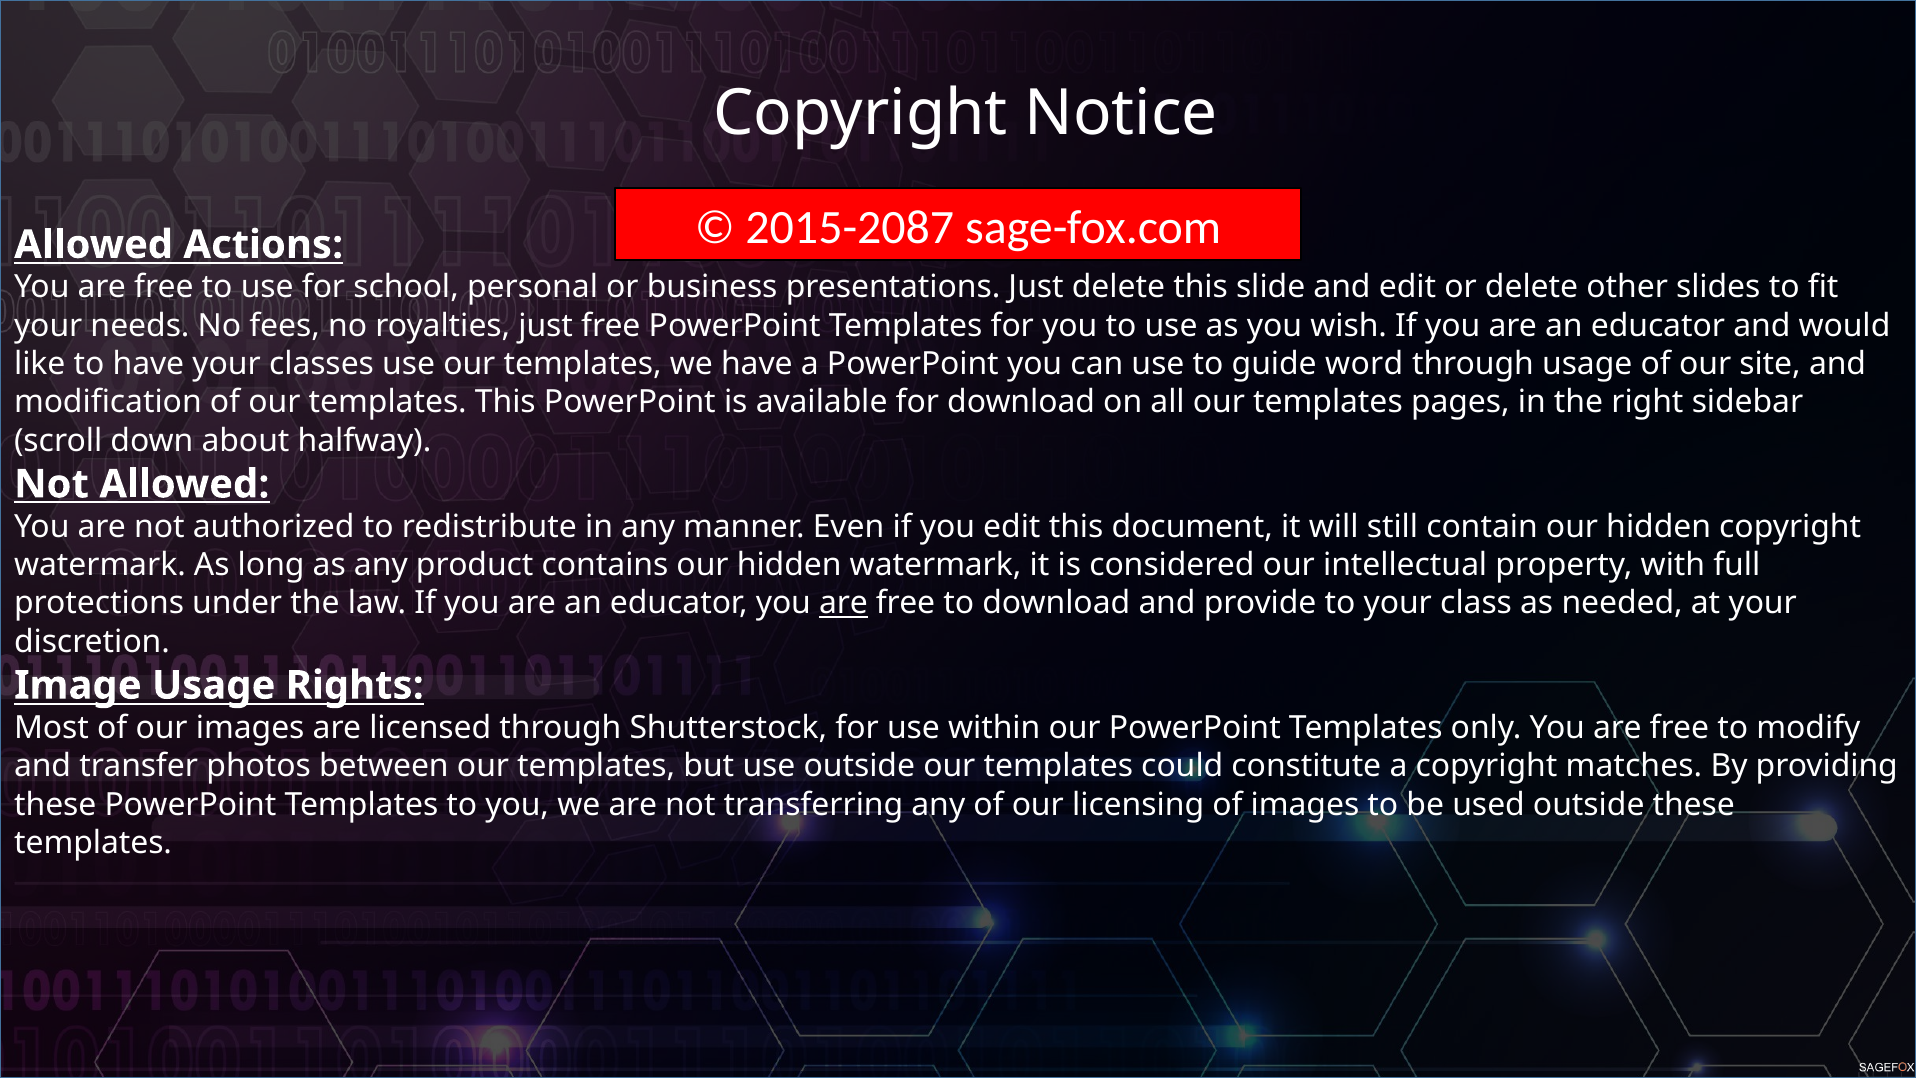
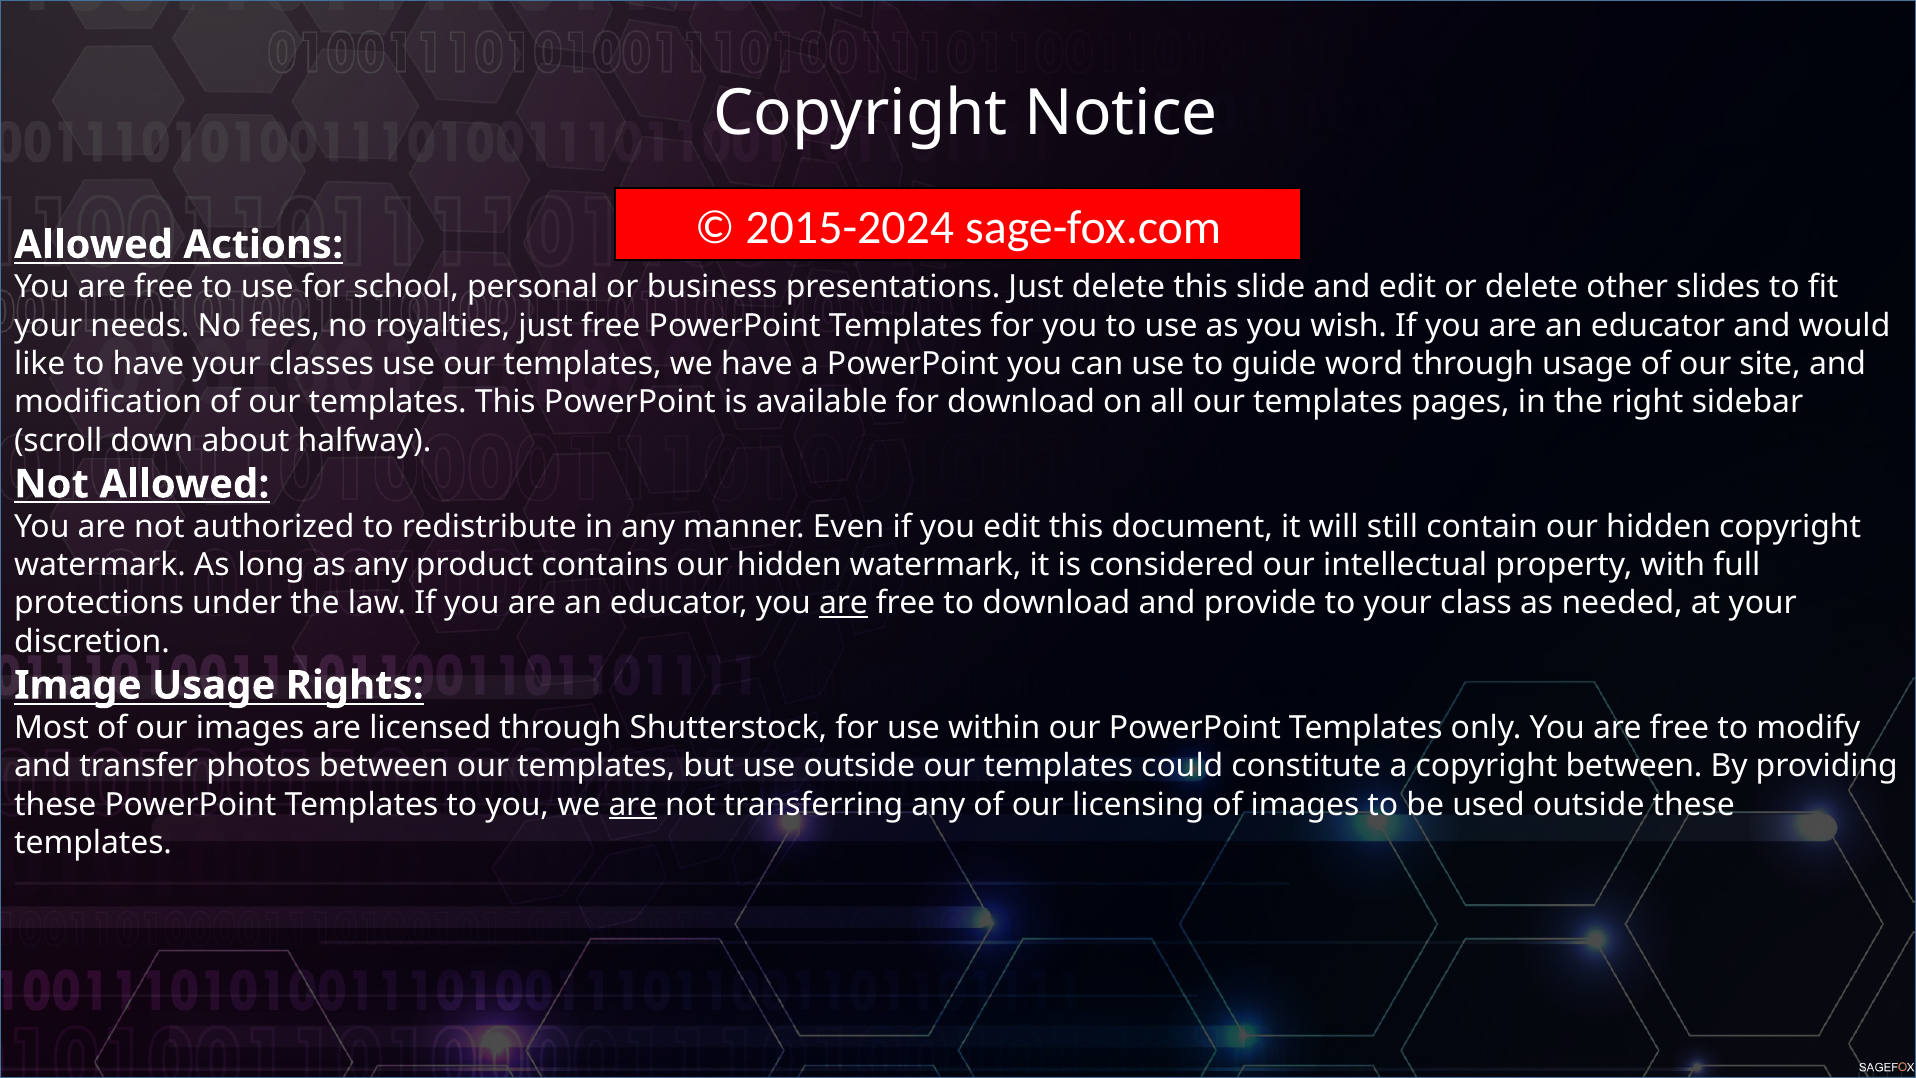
2015-2087: 2015-2087 -> 2015-2024 (850, 227)
copyright matches: matches -> between (1634, 766)
are underline: none -> present (633, 804)
